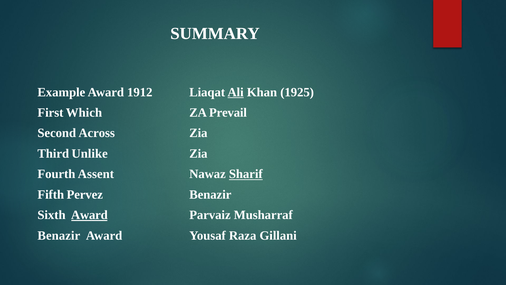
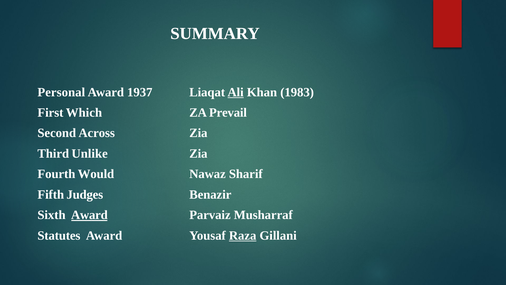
Example: Example -> Personal (61, 92)
1912: 1912 -> 1937 (140, 92)
1925: 1925 -> 1983 (297, 92)
Assent: Assent -> Would (96, 174)
Sharif underline: present -> none (246, 174)
Pervez: Pervez -> Judges (85, 194)
Benazir: Benazir -> Statutes (59, 235)
Raza underline: none -> present (243, 235)
